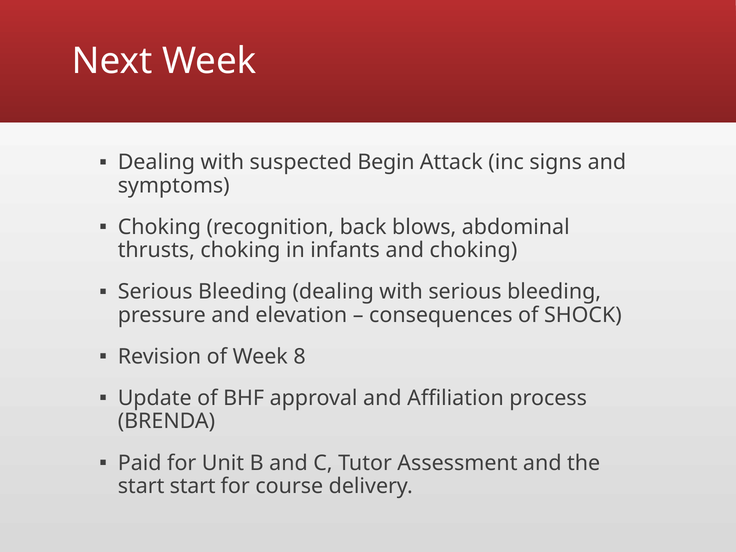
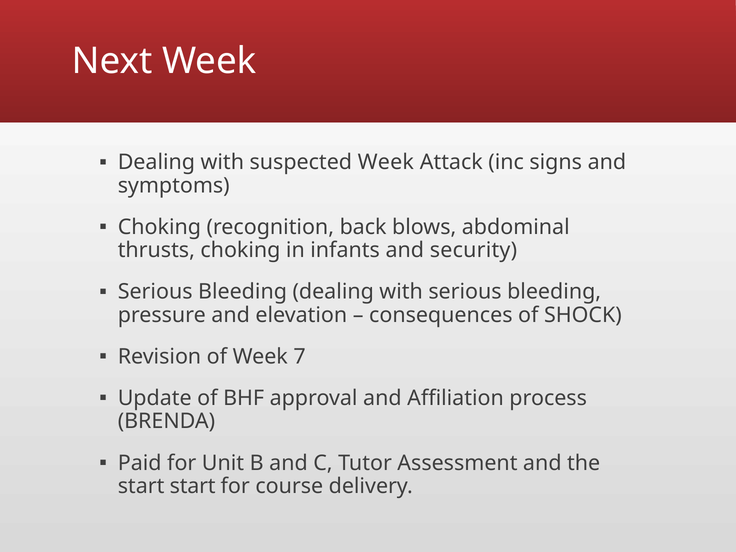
suspected Begin: Begin -> Week (386, 162)
and choking: choking -> security (473, 250)
8: 8 -> 7 (300, 357)
